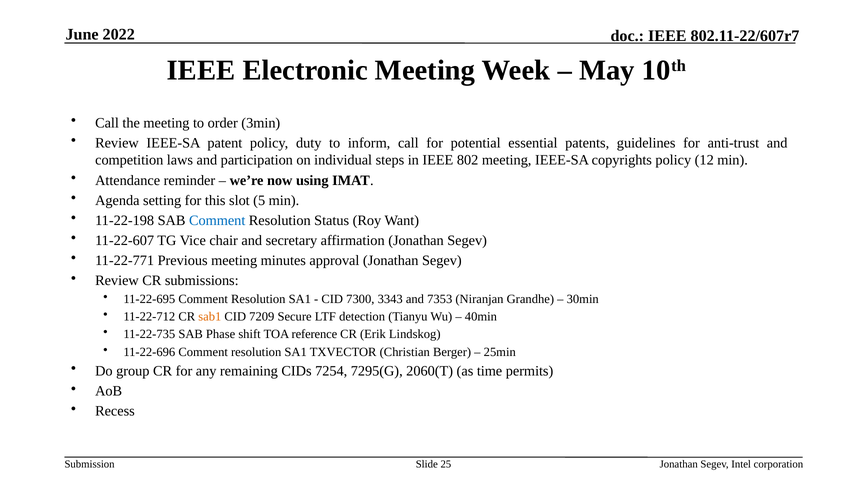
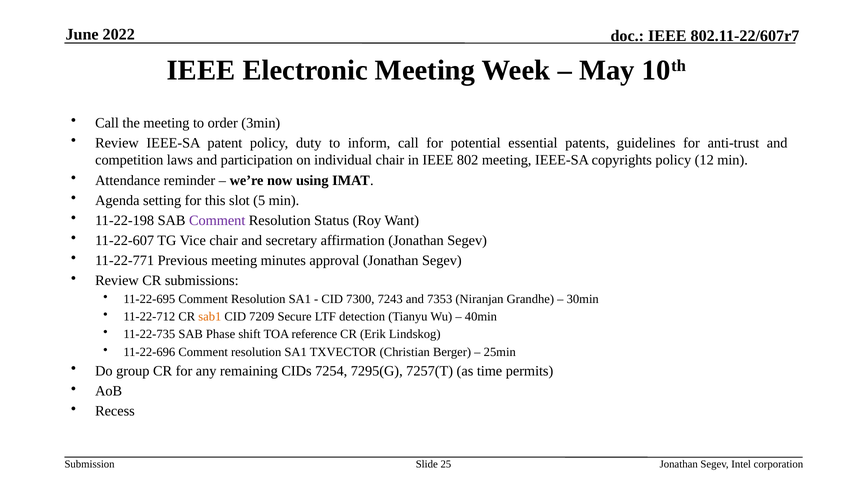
individual steps: steps -> chair (390, 160)
Comment colour: blue -> purple (217, 220)
3343: 3343 -> 7243 (390, 299)
2060(T: 2060(T -> 7257(T (430, 371)
